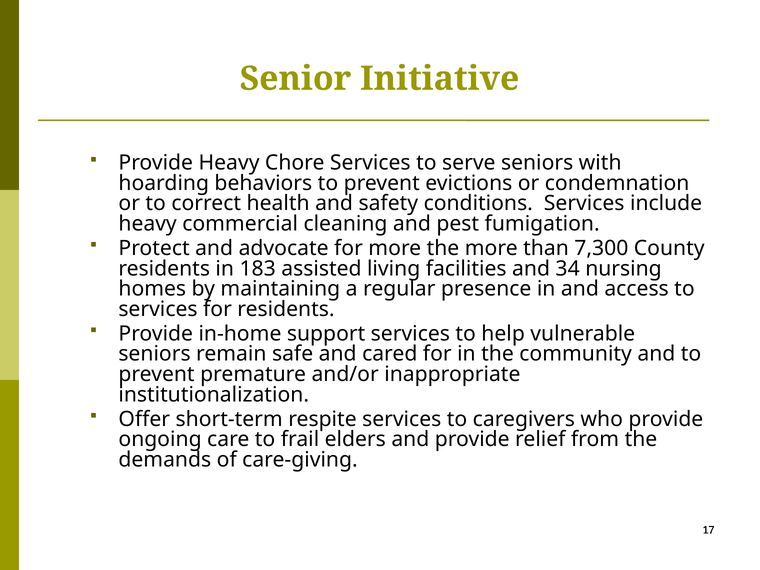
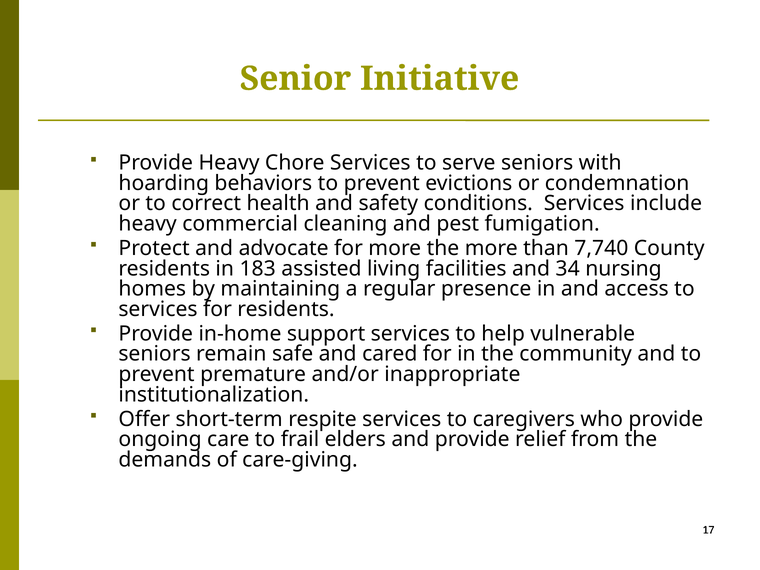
7,300: 7,300 -> 7,740 (601, 248)
